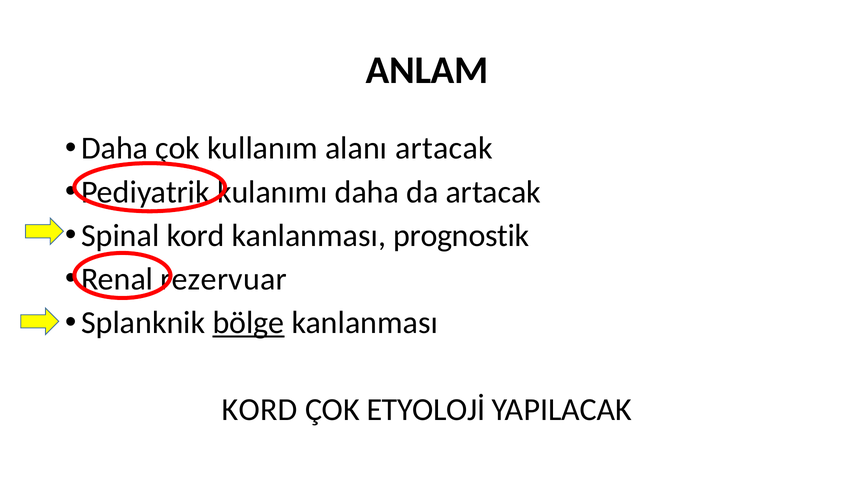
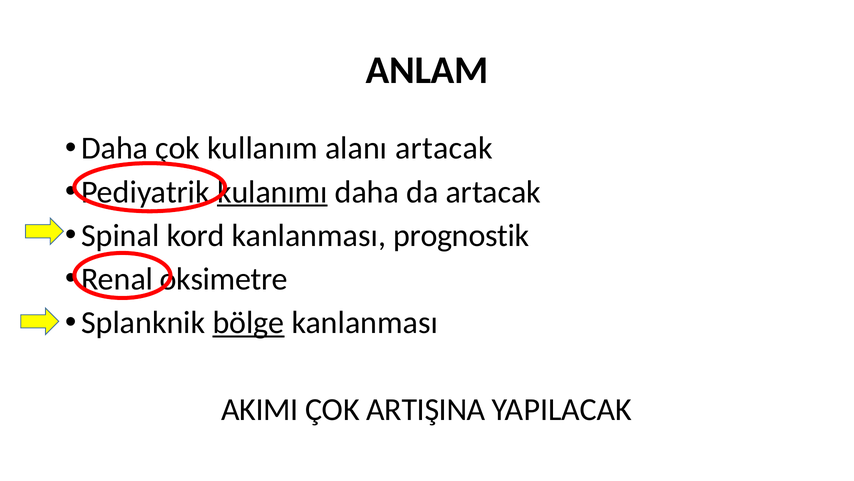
kulanımı underline: none -> present (272, 192)
rezervuar: rezervuar -> oksimetre (224, 279)
KORD: KORD -> AKIMI (260, 409)
ETYOLOJİ: ETYOLOJİ -> ARTIŞINA (426, 409)
